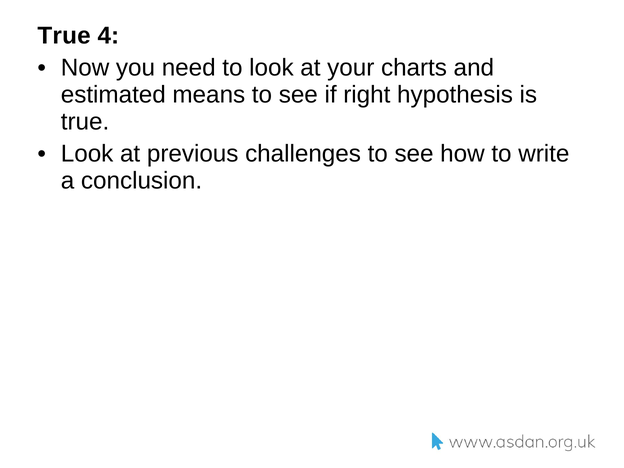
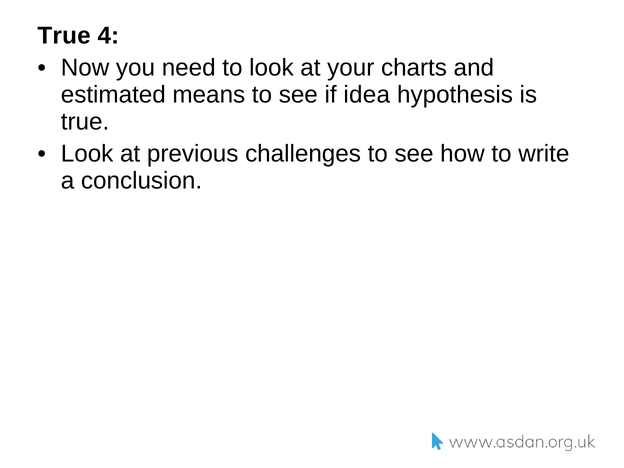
right: right -> idea (367, 95)
